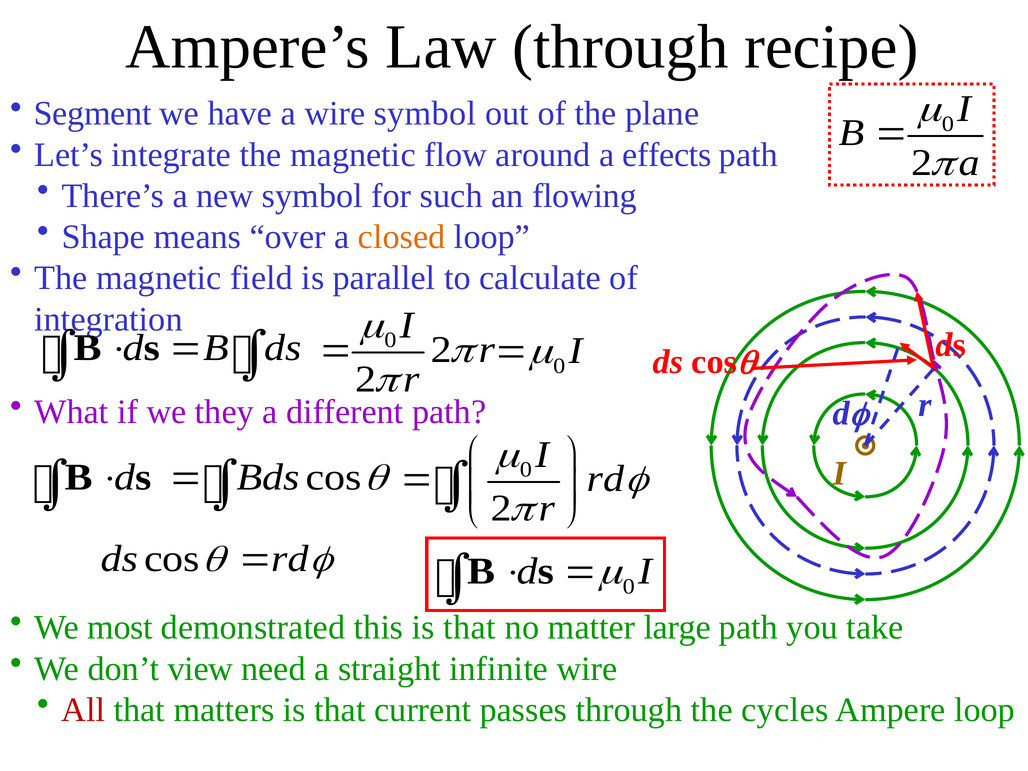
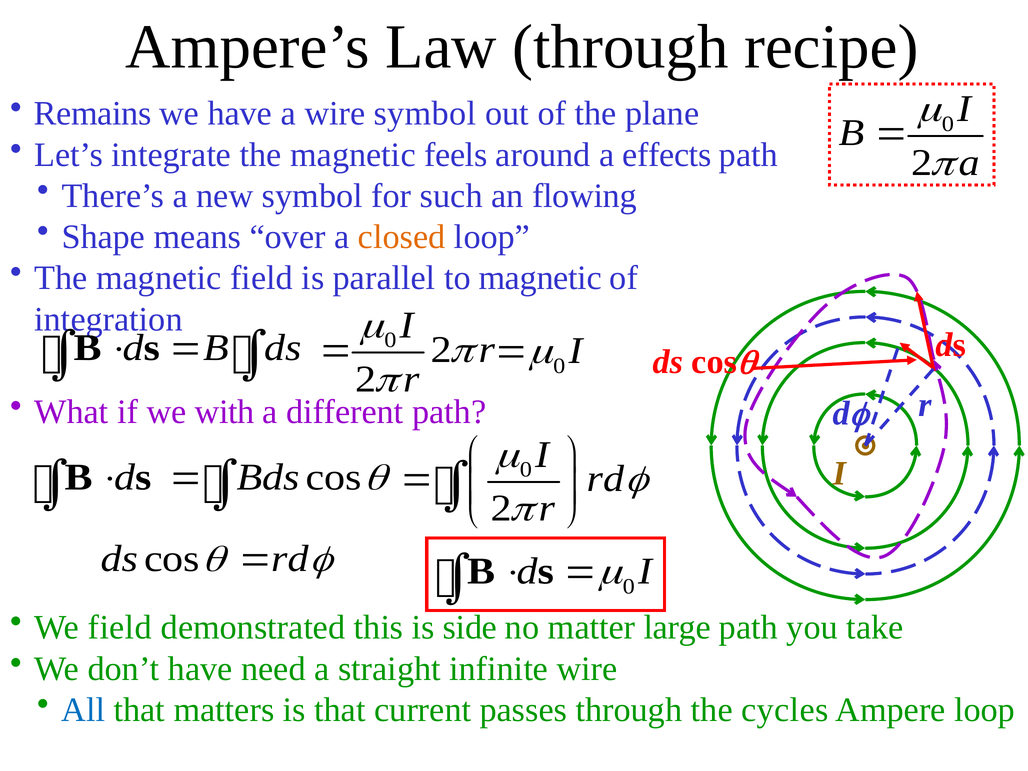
Segment: Segment -> Remains (93, 114)
flow: flow -> feels (456, 155)
to calculate: calculate -> magnetic (540, 278)
they: they -> with (225, 412)
We most: most -> field (120, 628)
this is that: that -> side (470, 628)
don’t view: view -> have (200, 669)
All colour: red -> blue (83, 710)
